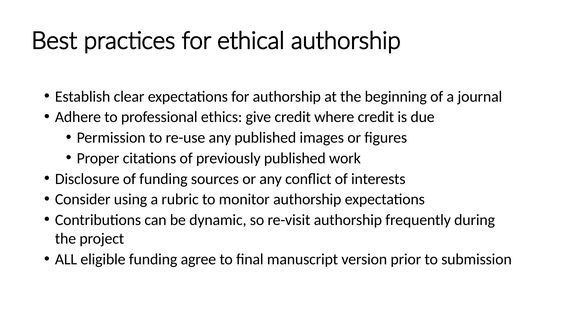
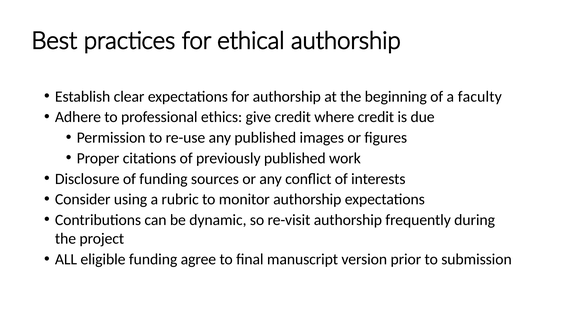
journal: journal -> faculty (480, 96)
